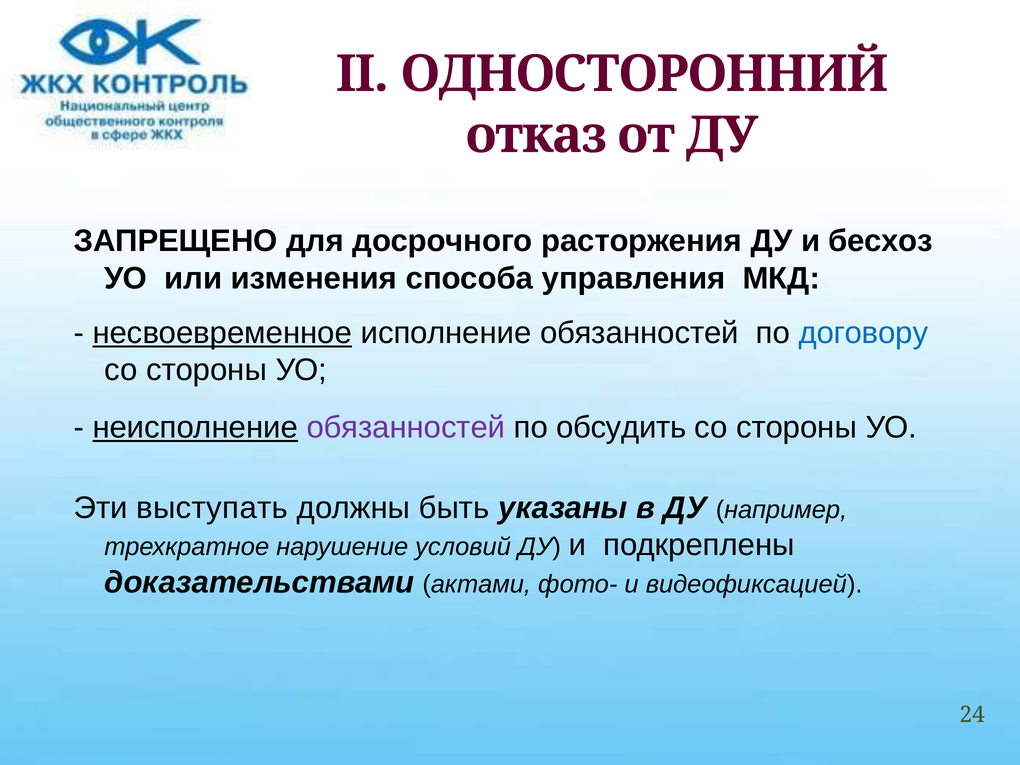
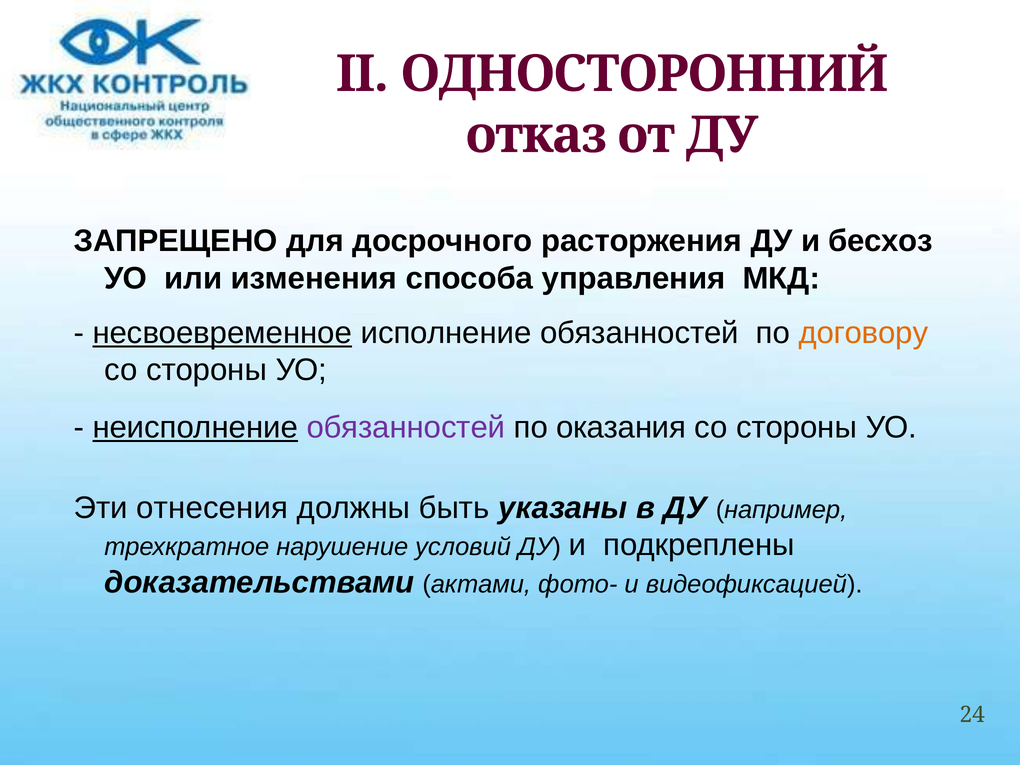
договору colour: blue -> orange (863, 333)
обсудить: обсудить -> оказания (621, 427)
выступать: выступать -> отнесения (212, 508)
